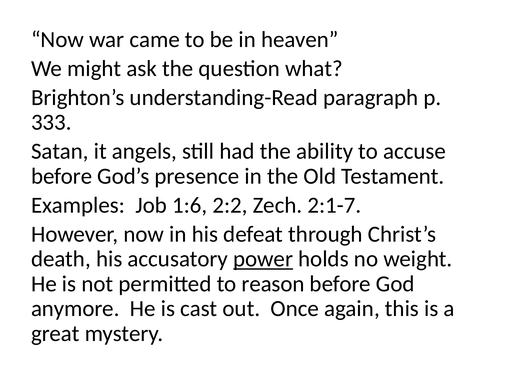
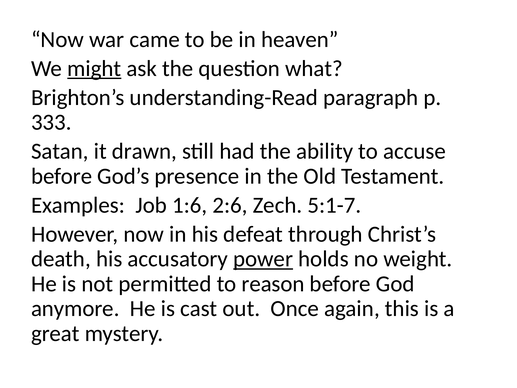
might underline: none -> present (94, 68)
angels: angels -> drawn (144, 151)
2:2: 2:2 -> 2:6 (230, 205)
2:1-7: 2:1-7 -> 5:1-7 (334, 205)
